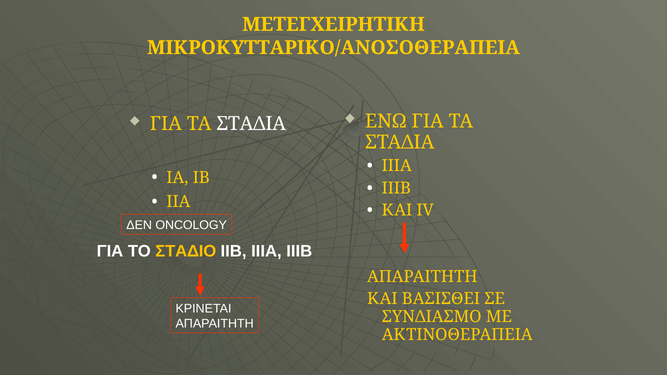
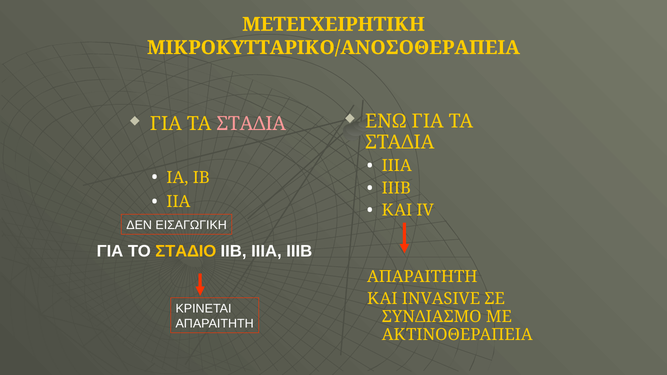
ΣΤΑΔΙΑ colour: white -> pink (251, 124)
ONCOLOGY: ONCOLOGY -> ΕΙΣΑΓΩΓΙΚΗ (191, 225)
ΒΑΣΙΣΘΕΙ: ΒΑΣΙΣΘΕΙ -> INVASIVE (441, 299)
